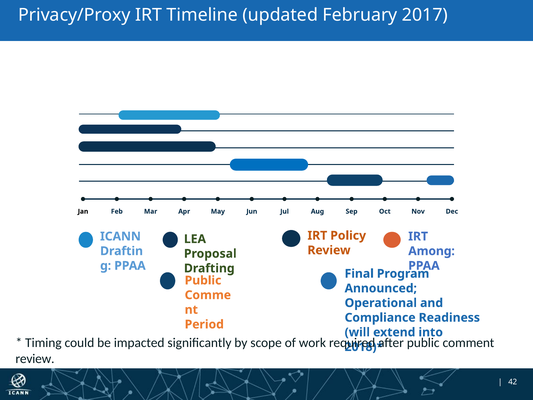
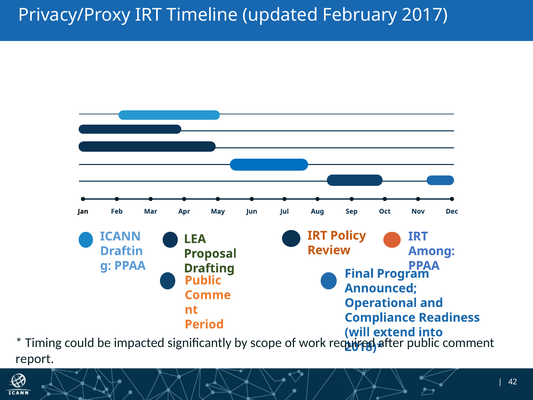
review: review -> report (35, 358)
